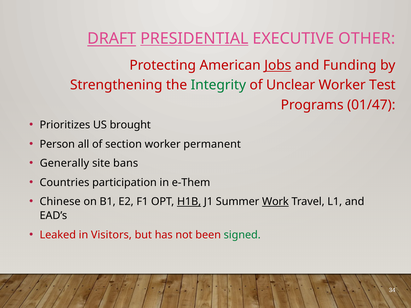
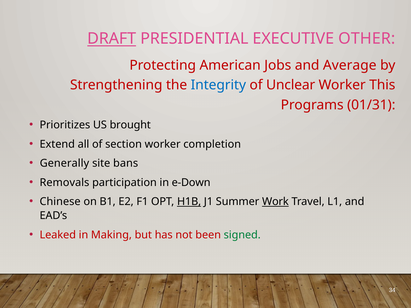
PRESIDENTIAL underline: present -> none (194, 39)
Jobs underline: present -> none (278, 65)
Funding: Funding -> Average (350, 65)
Integrity colour: green -> blue (218, 85)
Test: Test -> This (382, 85)
01/47: 01/47 -> 01/31 (371, 105)
Person: Person -> Extend (57, 144)
permanent: permanent -> completion (212, 144)
Countries: Countries -> Removals (64, 183)
e-Them: e-Them -> e-Down (191, 183)
Visitors: Visitors -> Making (111, 235)
